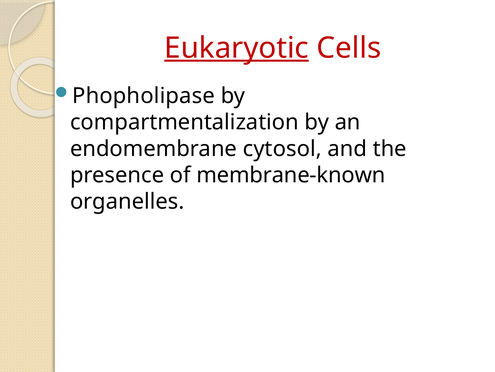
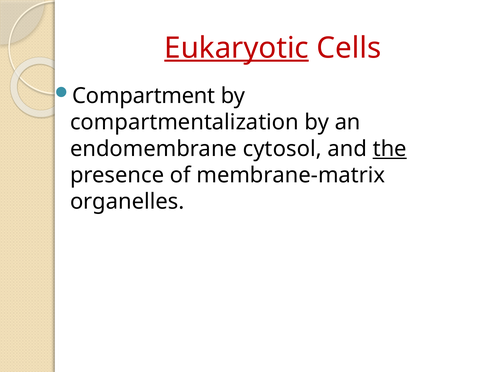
Phopholipase: Phopholipase -> Compartment (144, 96)
the underline: none -> present (390, 148)
membrane-known: membrane-known -> membrane-matrix (291, 175)
